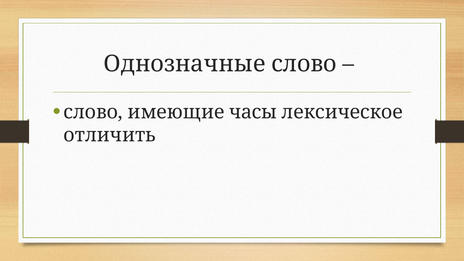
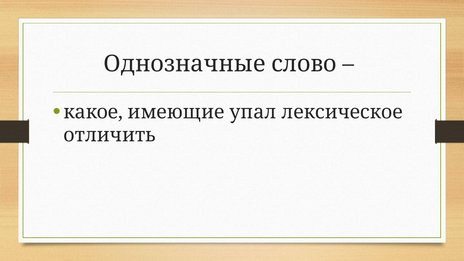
слово: слово -> какое (93, 112)
часы: часы -> упал (253, 112)
